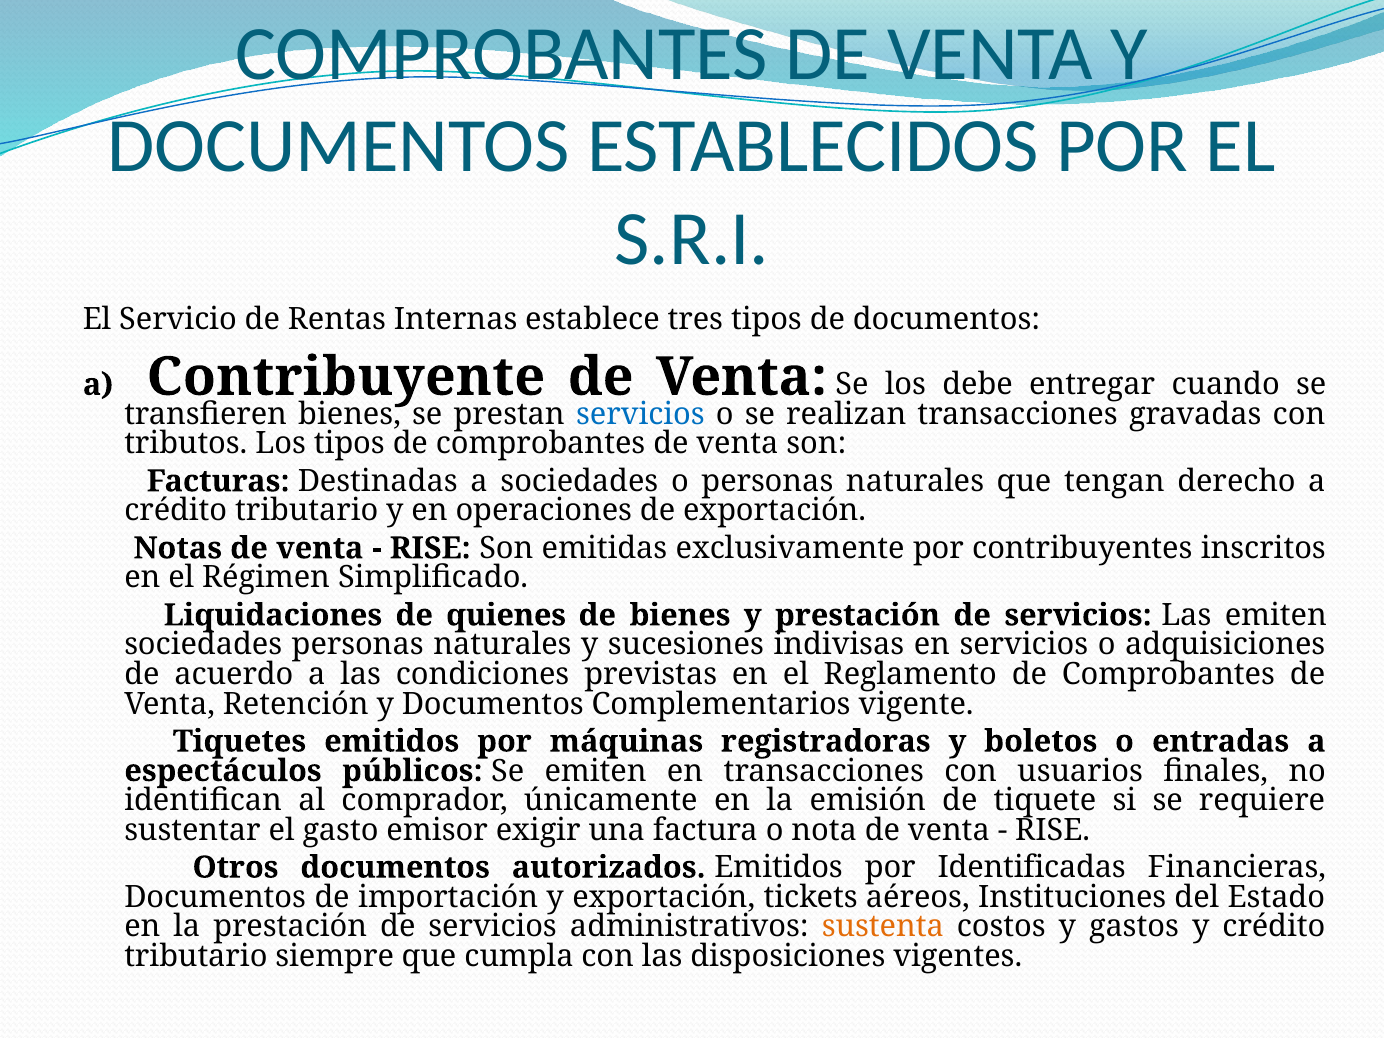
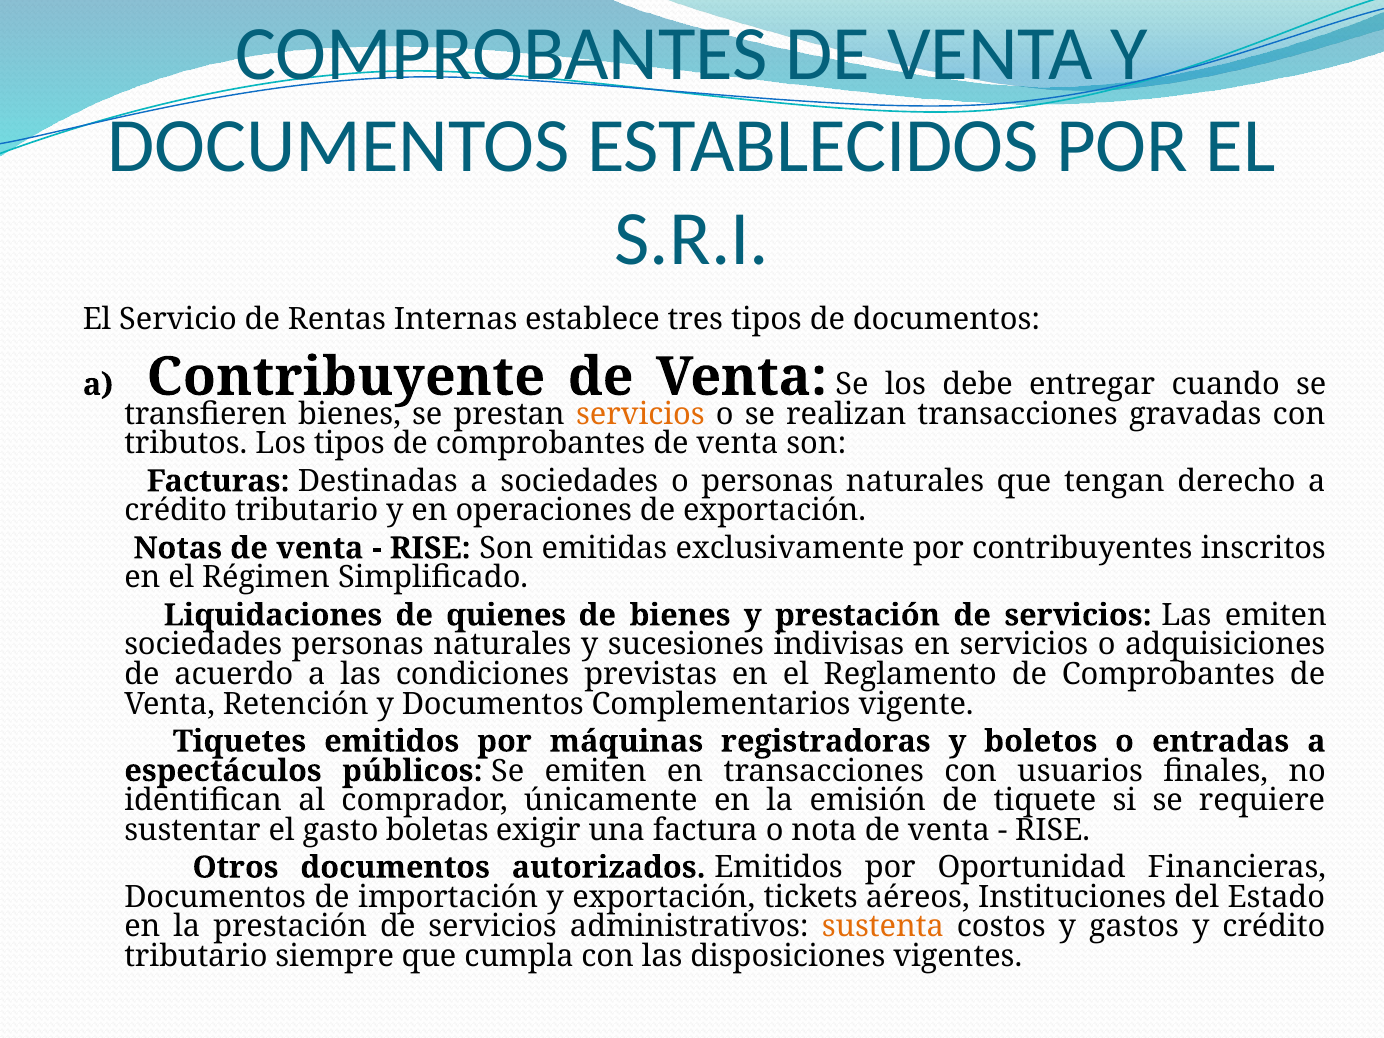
servicios colour: blue -> orange (640, 414)
emisor: emisor -> boletas (437, 830)
Identificadas: Identificadas -> Oportunidad (1032, 867)
